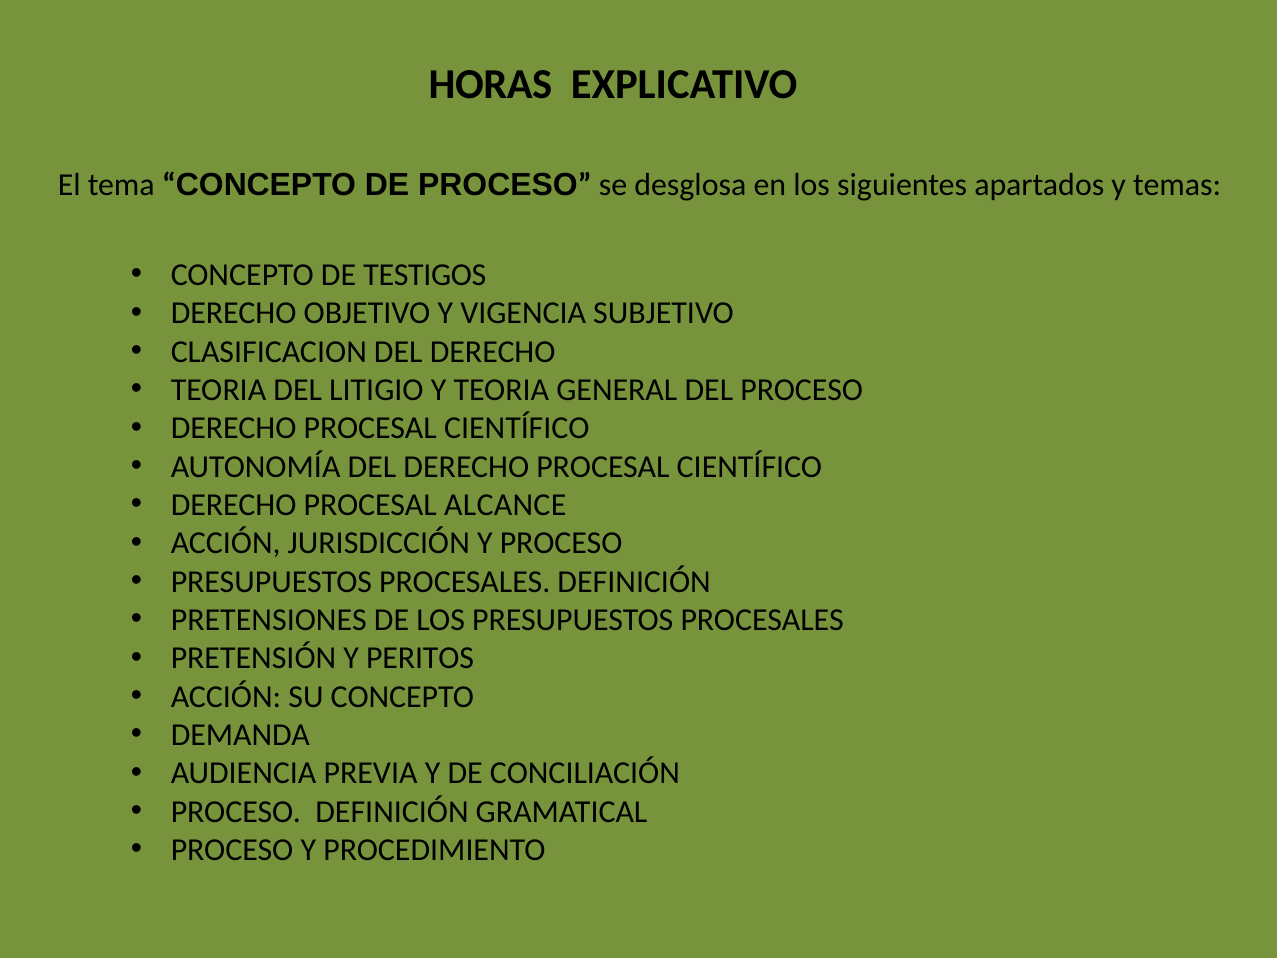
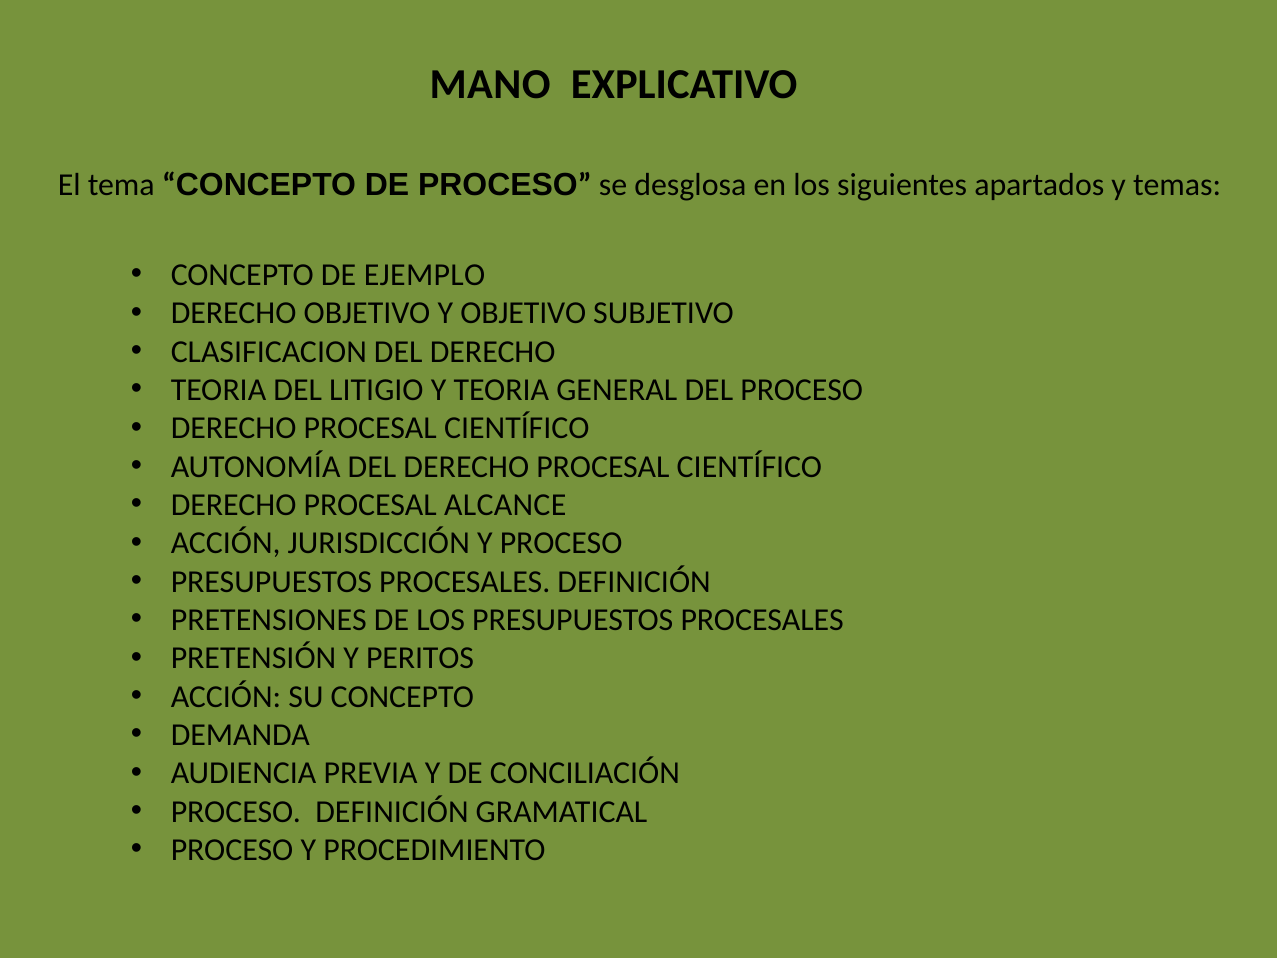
HORAS: HORAS -> MANO (490, 84)
TESTIGOS: TESTIGOS -> EJEMPLO (425, 275)
Y VIGENCIA: VIGENCIA -> OBJETIVO (523, 313)
